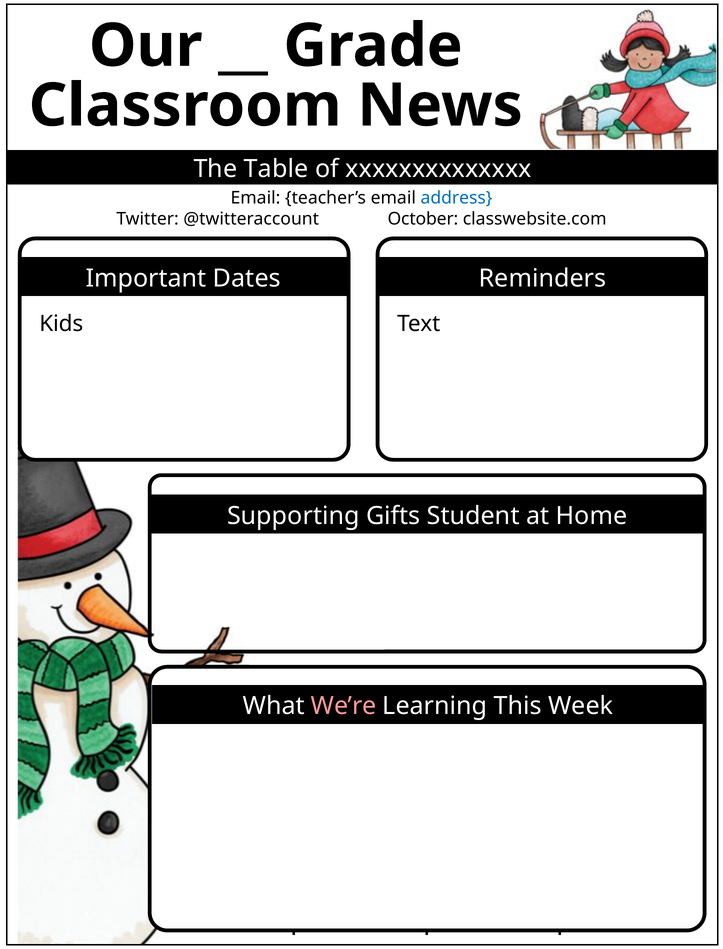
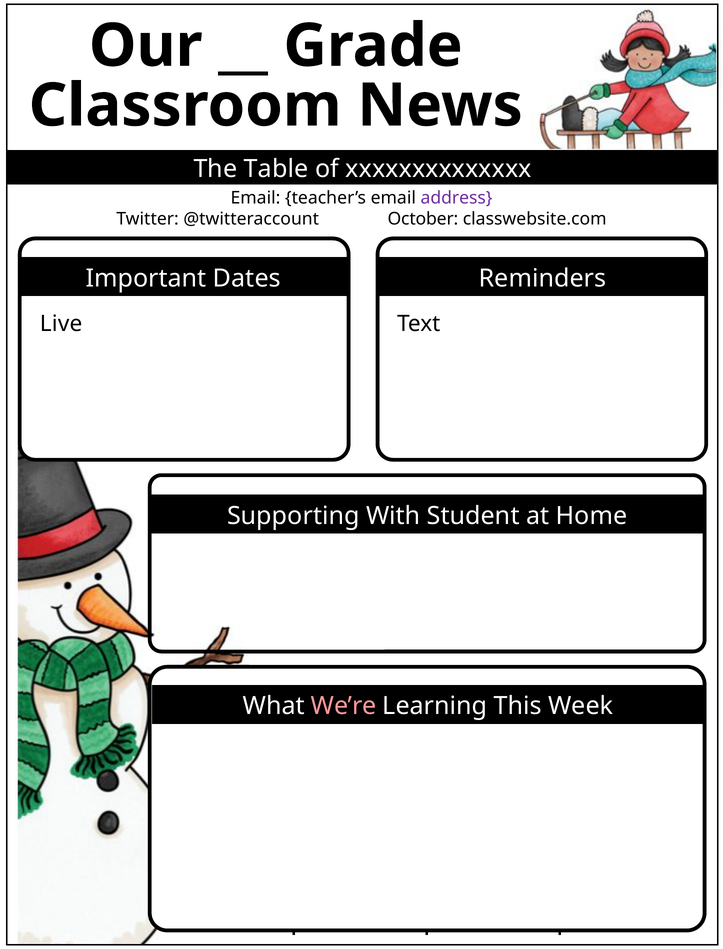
address colour: blue -> purple (457, 198)
Kids: Kids -> Live (61, 324)
Gifts: Gifts -> With (393, 516)
